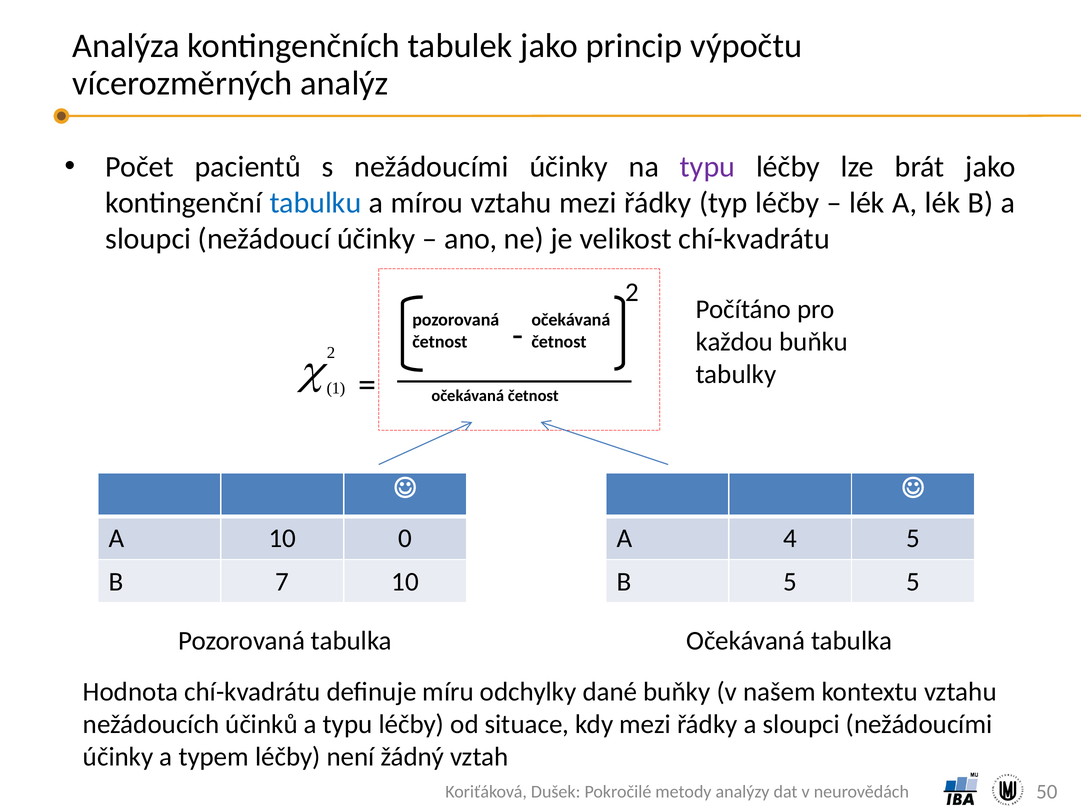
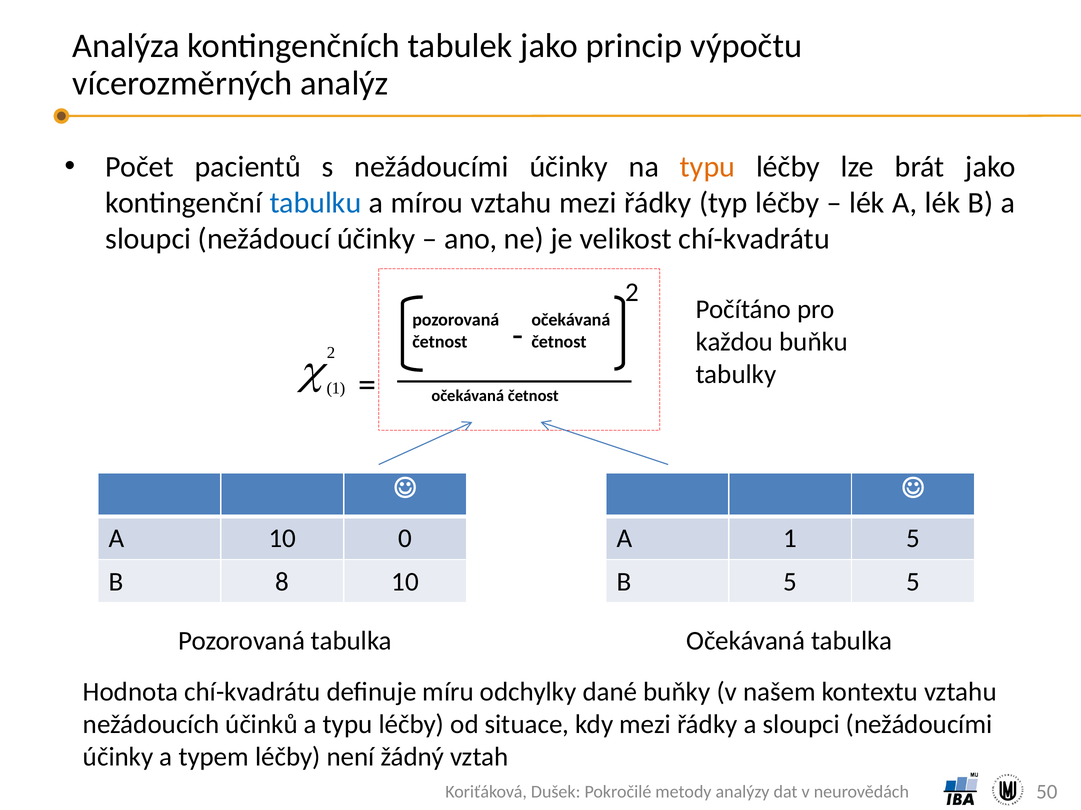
typu colour: purple -> orange (708, 167)
A 4: 4 -> 1 (790, 539)
7: 7 -> 8 (282, 582)
